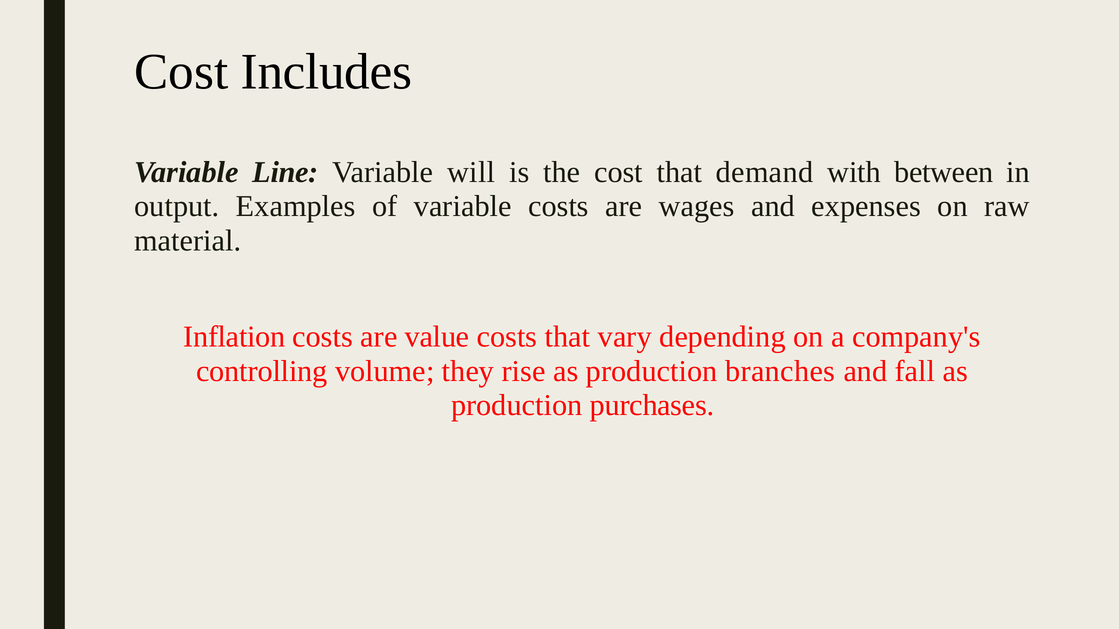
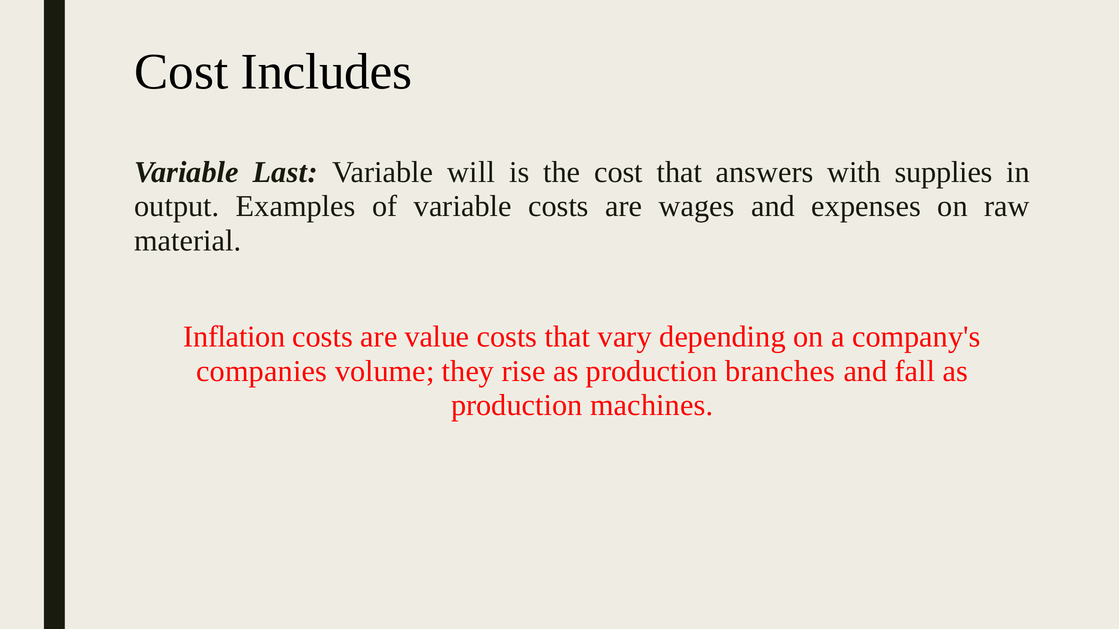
Line: Line -> Last (285, 172)
demand: demand -> answers (765, 172)
between: between -> supplies (944, 172)
controlling: controlling -> companies (262, 371)
purchases: purchases -> machines (652, 406)
